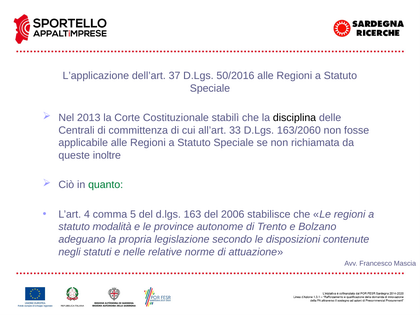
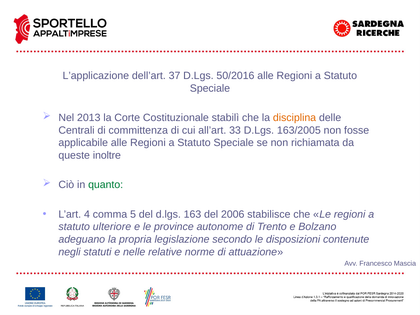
disciplina colour: black -> orange (295, 118)
163/2060: 163/2060 -> 163/2005 (299, 130)
modalità: modalità -> ulteriore (112, 227)
